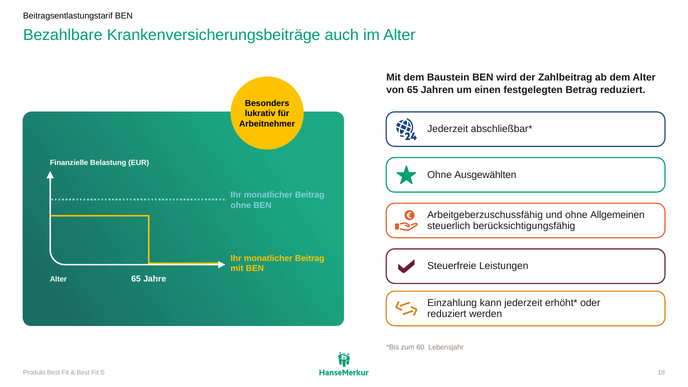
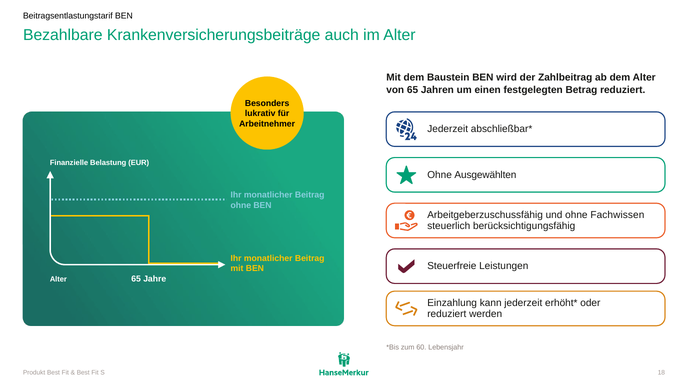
Allgemeinen: Allgemeinen -> Fachwissen (617, 215)
